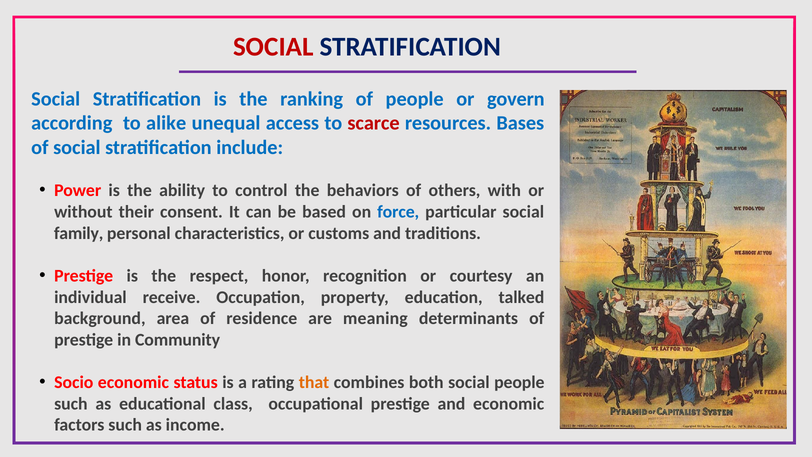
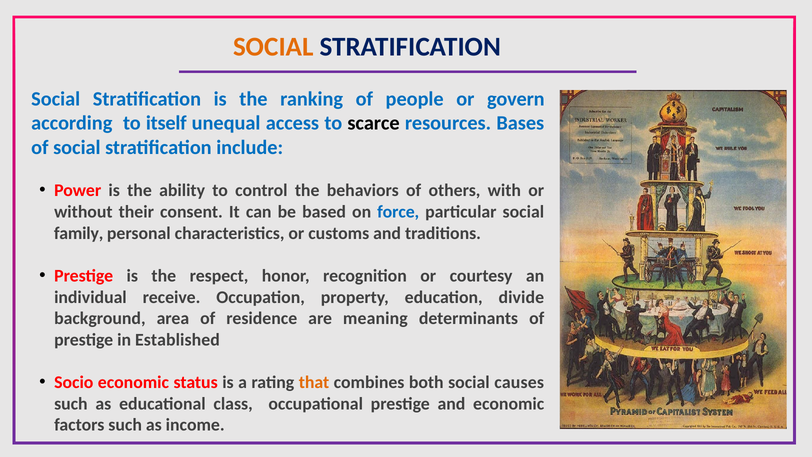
SOCIAL colour: red -> orange (273, 47)
alike: alike -> itself (166, 123)
scarce colour: red -> black (374, 123)
talked: talked -> divide (521, 297)
Community: Community -> Established (177, 340)
social people: people -> causes (519, 382)
